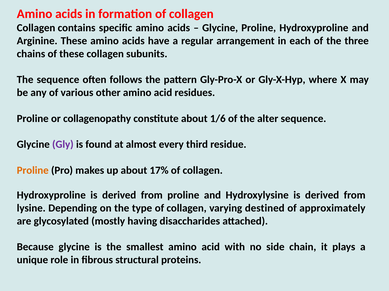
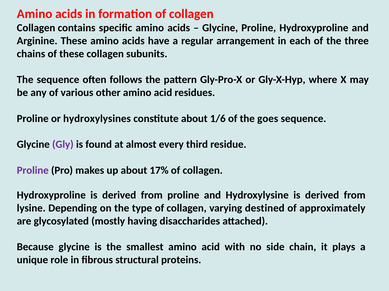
collagenopathy: collagenopathy -> hydroxylysines (97, 119)
alter: alter -> goes (268, 119)
Proline colour: orange -> purple (33, 171)
